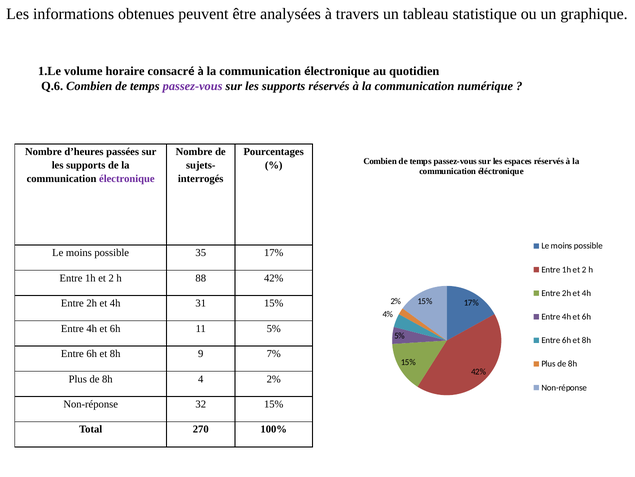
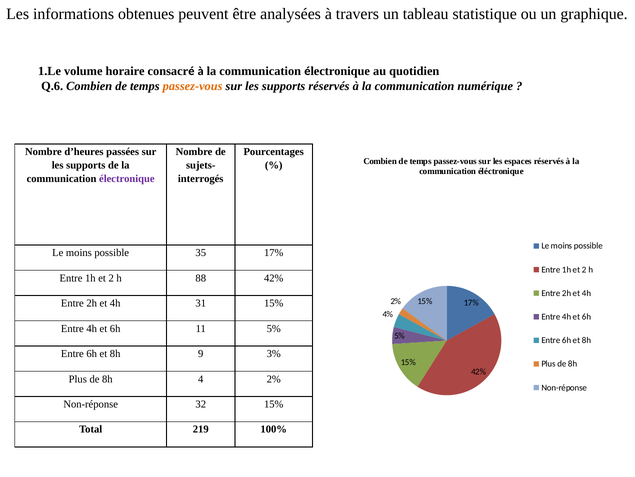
passez-vous colour: purple -> orange (193, 86)
7%: 7% -> 3% (274, 353)
270: 270 -> 219 (201, 429)
